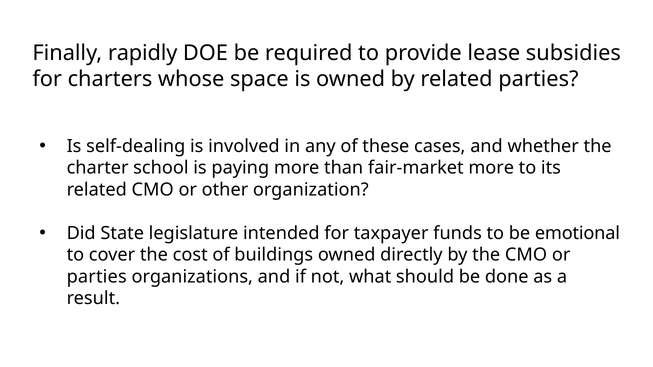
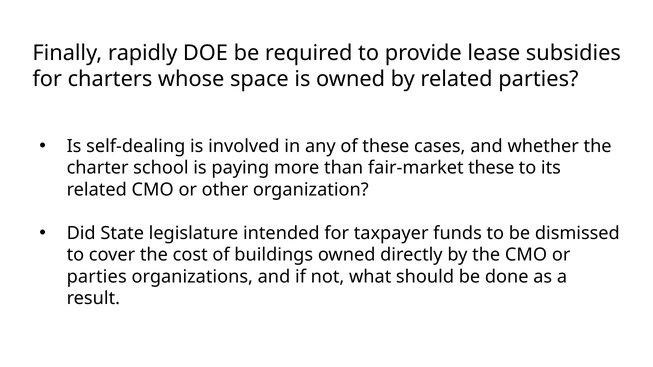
fair-market more: more -> these (491, 168)
emotional: emotional -> dismissed (577, 233)
